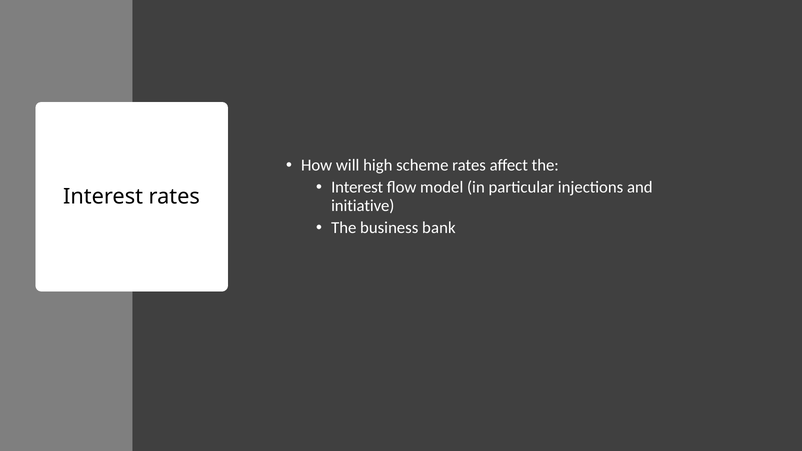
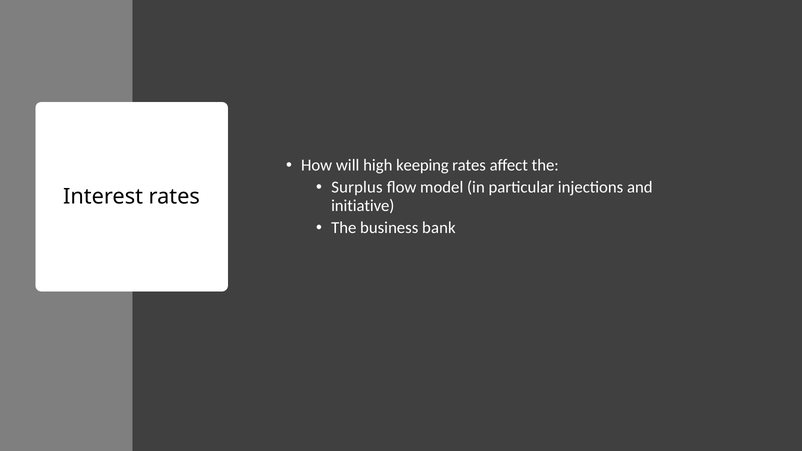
scheme: scheme -> keeping (422, 165)
Interest: Interest -> Surplus (357, 187)
